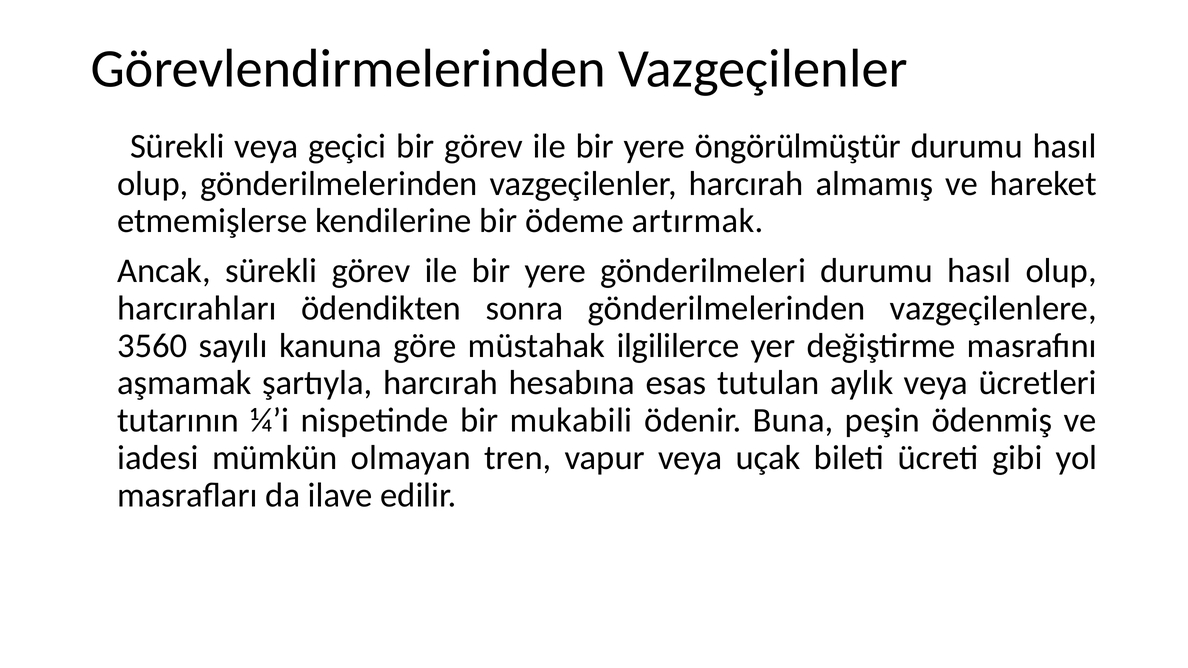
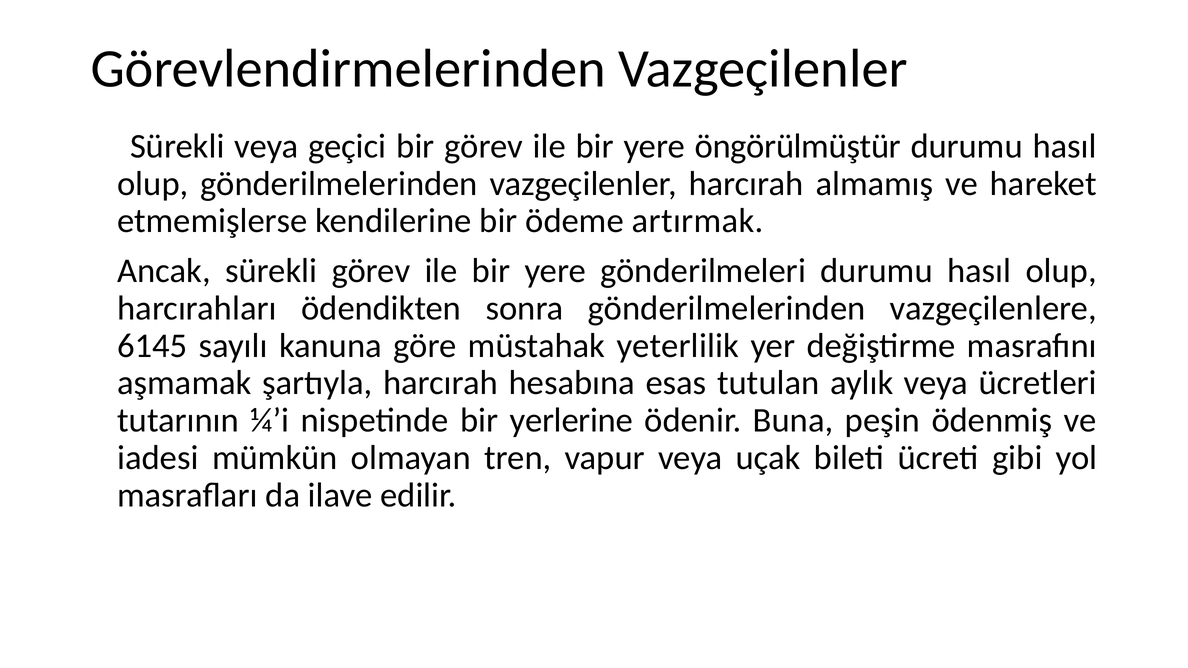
3560: 3560 -> 6145 (152, 346)
ilgililerce: ilgililerce -> yeterlilik (678, 346)
mukabili: mukabili -> yerlerine (571, 421)
